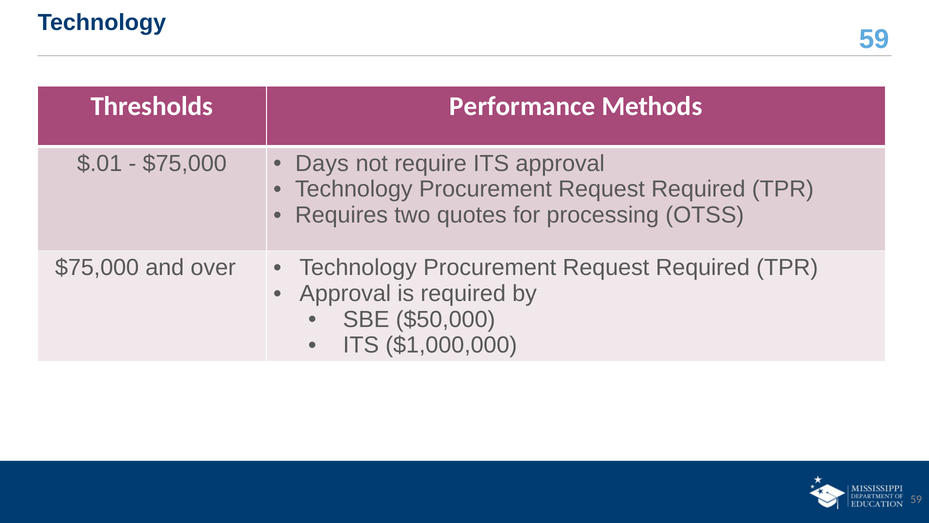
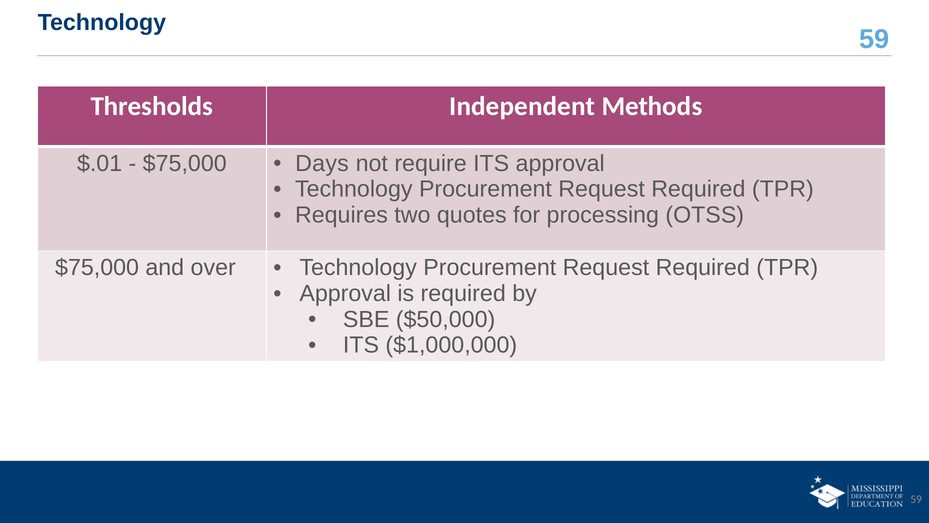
Performance: Performance -> Independent (522, 106)
